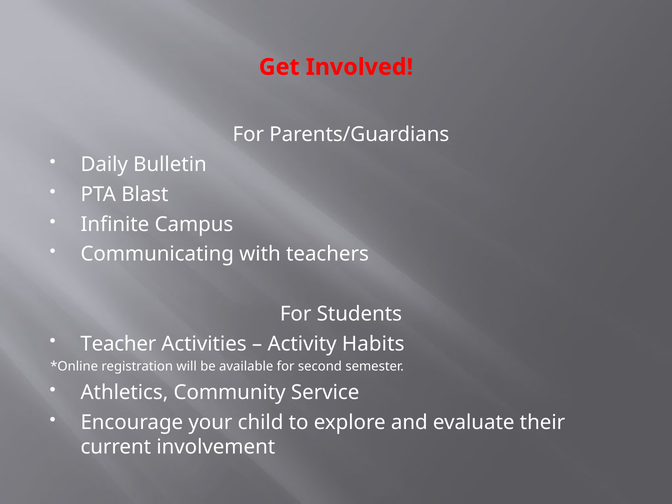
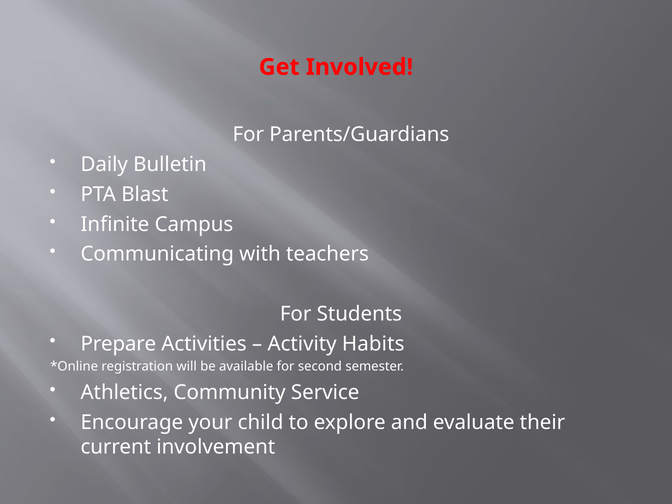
Teacher: Teacher -> Prepare (118, 344)
